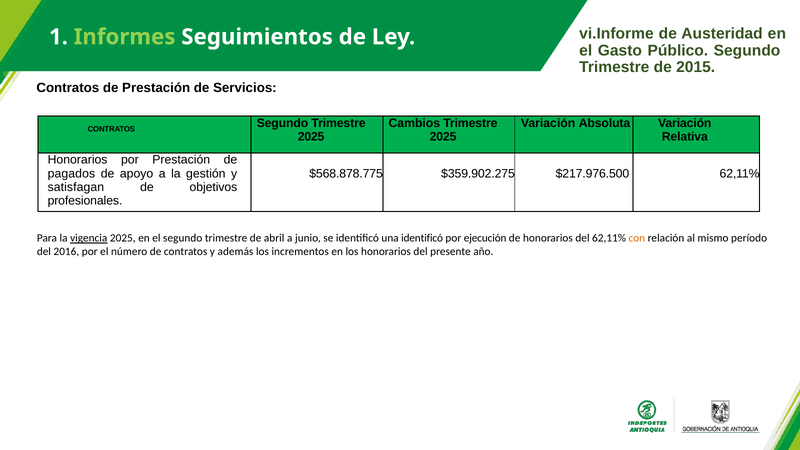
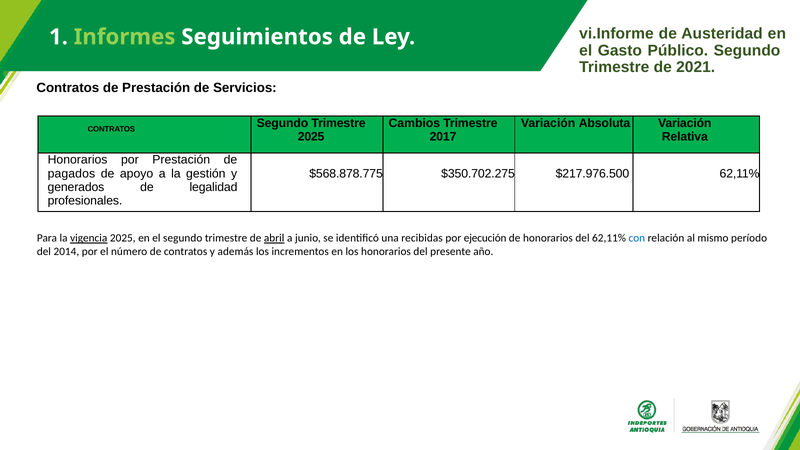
2015: 2015 -> 2021 (696, 67)
2025: 2025 -> 2017 (443, 137)
$359.902.275: $359.902.275 -> $350.702.275 (478, 174)
satisfagan: satisfagan -> generados (76, 187)
objetivos: objetivos -> legalidad (213, 187)
abril underline: none -> present (274, 238)
una identificó: identificó -> recibidas (422, 238)
con colour: orange -> blue (637, 238)
2016: 2016 -> 2014 (66, 252)
